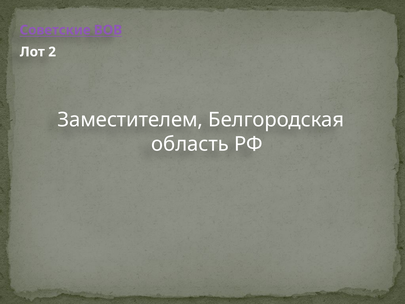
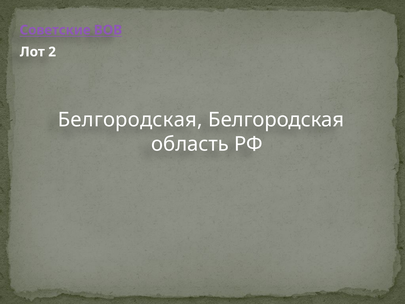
Заместителем: Заместителем -> Белгородская (130, 120)
